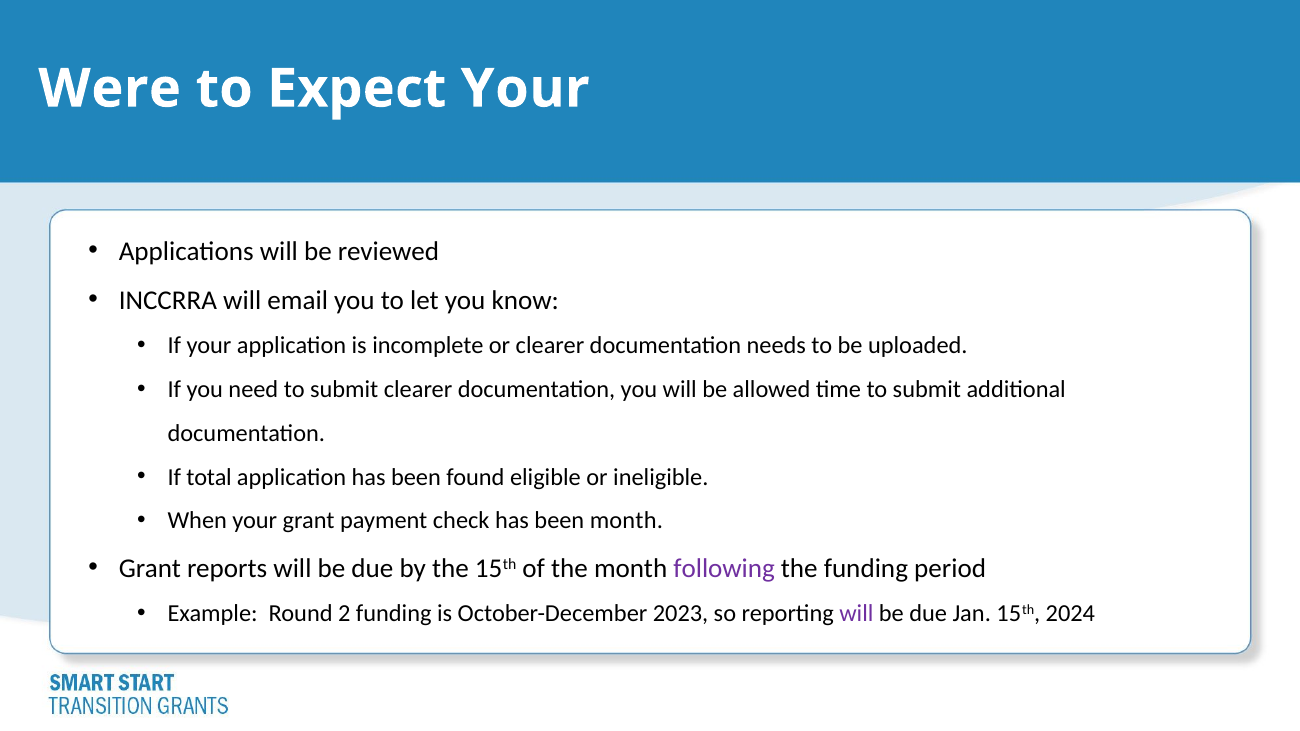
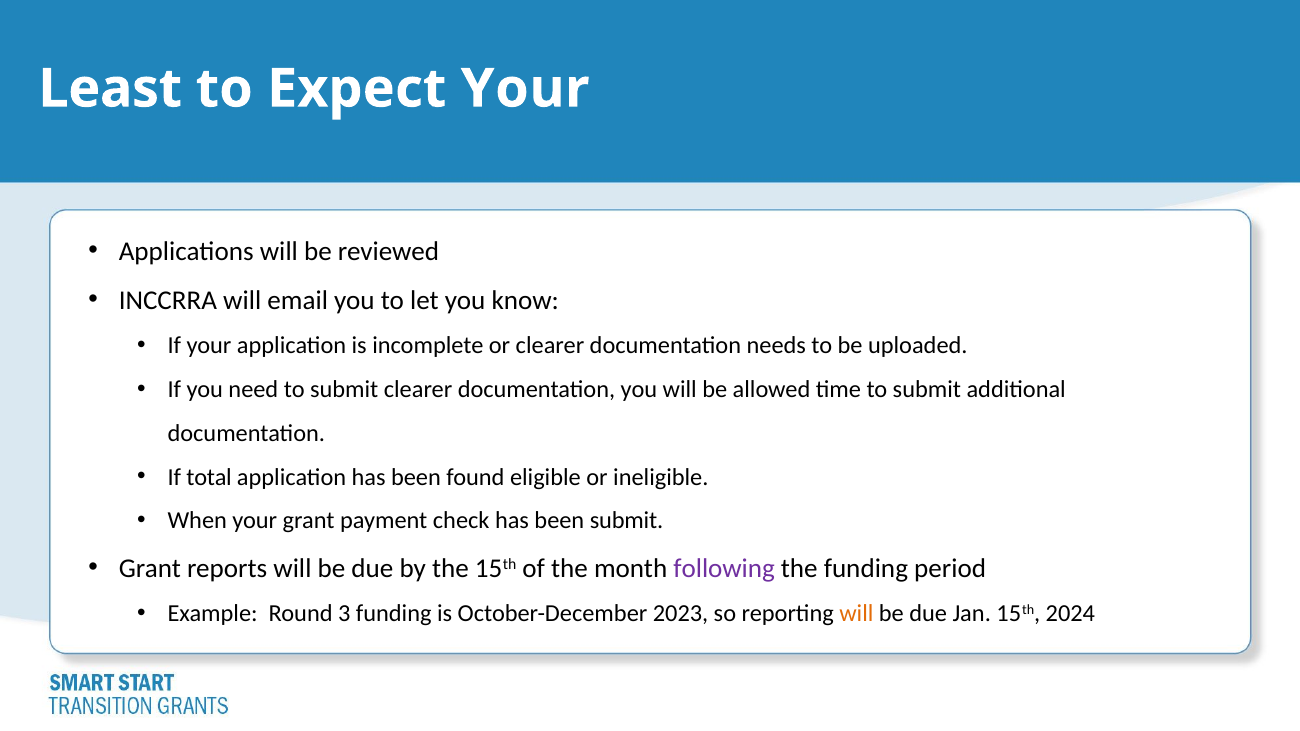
Were: Were -> Least (110, 89)
been month: month -> submit (627, 521)
2: 2 -> 3 (344, 614)
will colour: purple -> orange (856, 614)
